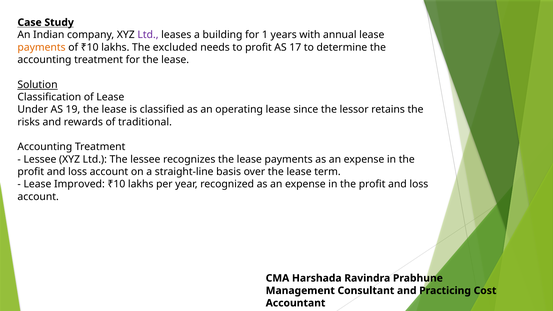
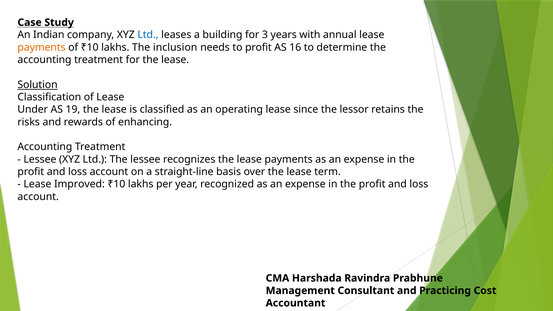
Ltd colour: purple -> blue (148, 35)
1: 1 -> 3 (265, 35)
excluded: excluded -> inclusion (175, 47)
17: 17 -> 16 (295, 47)
traditional: traditional -> enhancing (145, 122)
